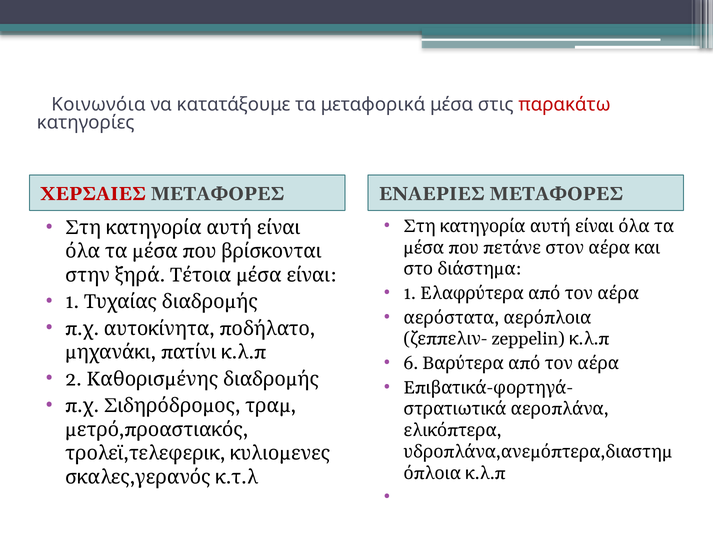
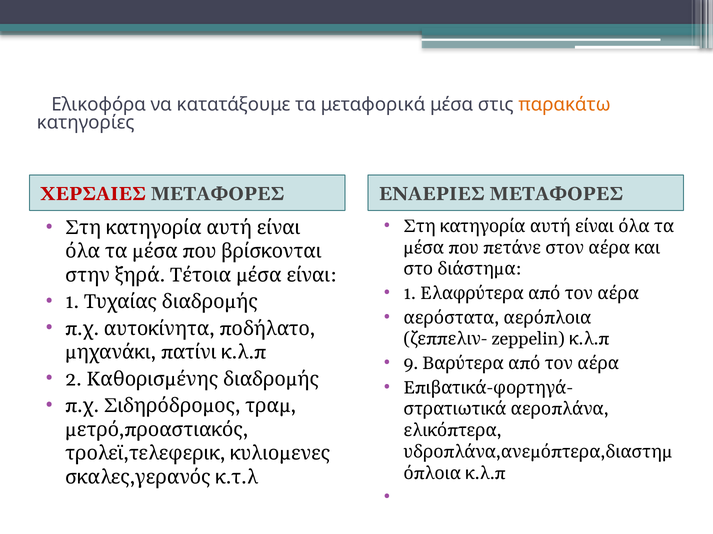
Κοινωνόια: Κοινωνόια -> Ελικοφόρα (99, 105)
παρακάτω colour: red -> orange (565, 105)
6: 6 -> 9 (411, 364)
